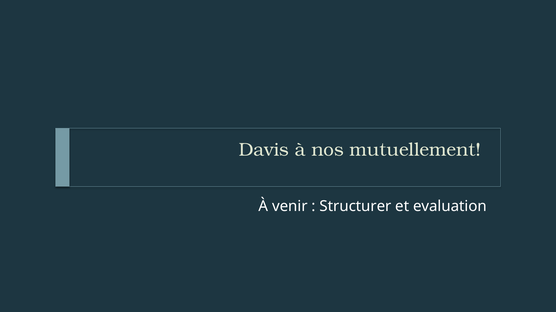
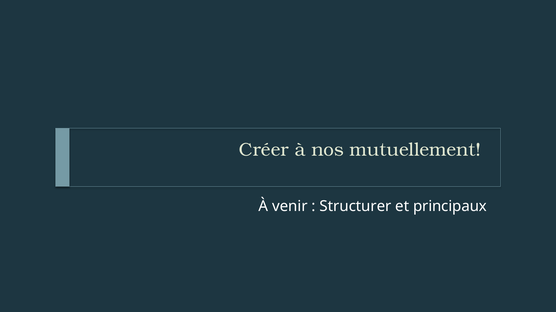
Davis: Davis -> Créer (264, 150)
evaluation: evaluation -> principaux (450, 207)
